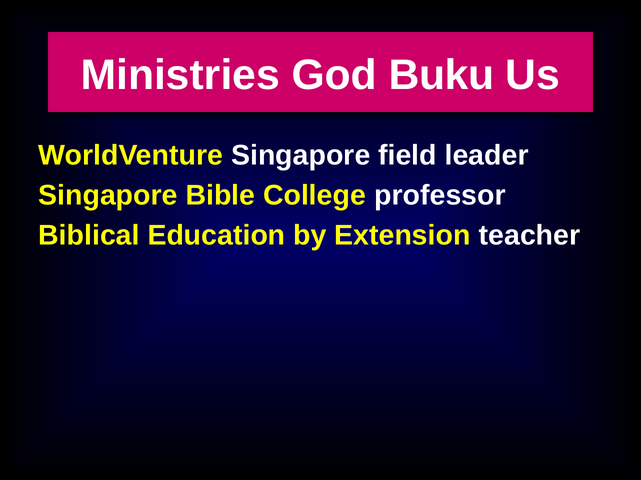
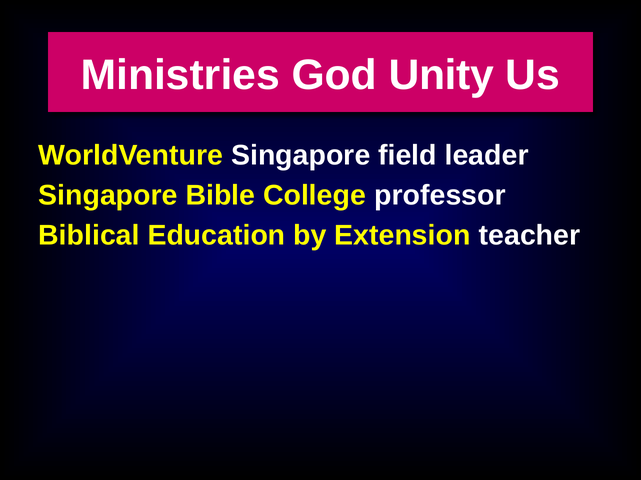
Buku: Buku -> Unity (441, 75)
